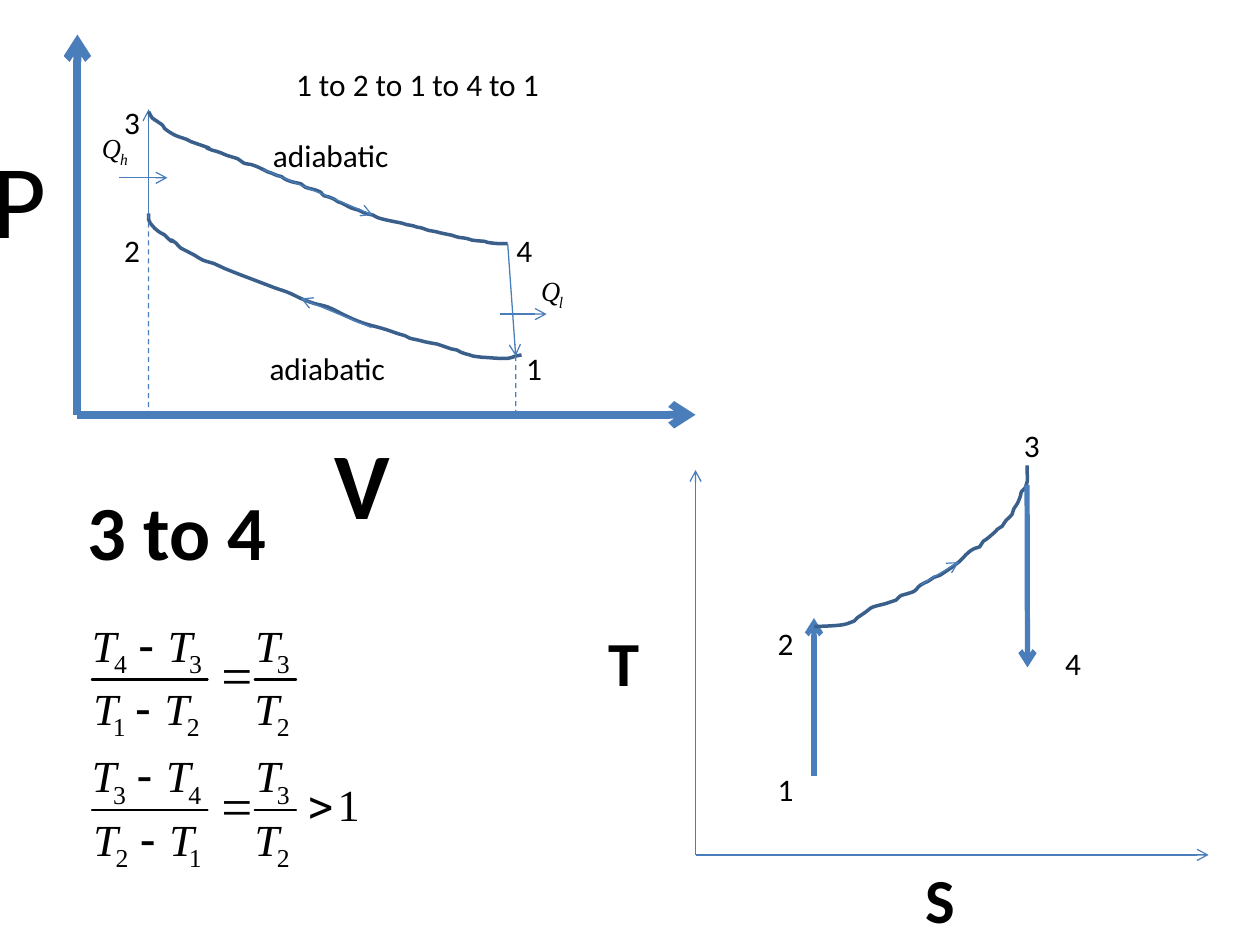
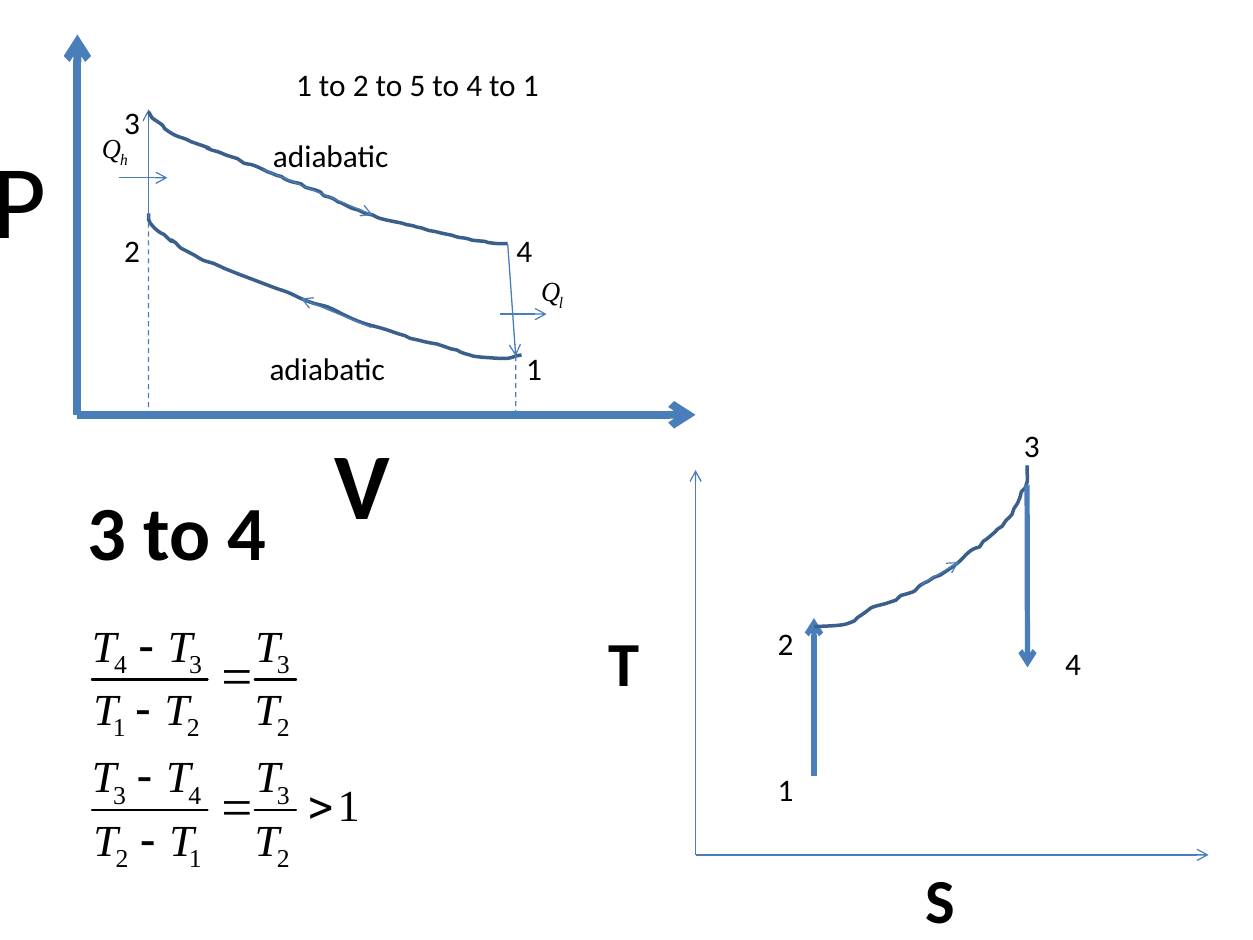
2 to 1: 1 -> 5 (417, 87)
